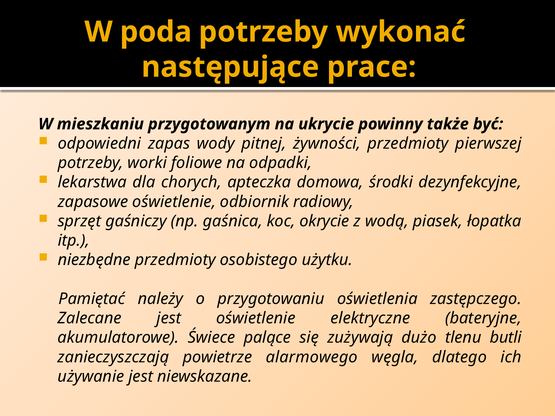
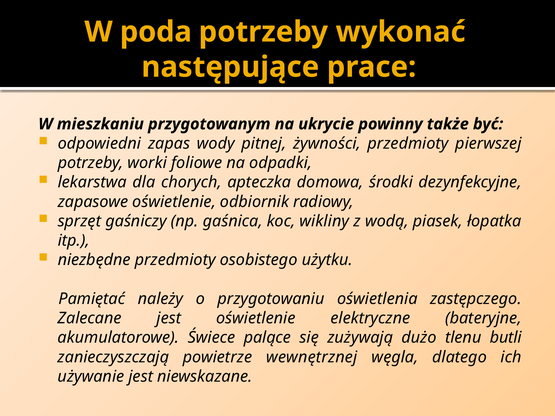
okrycie: okrycie -> wikliny (324, 221)
alarmowego: alarmowego -> wewnętrznej (312, 357)
